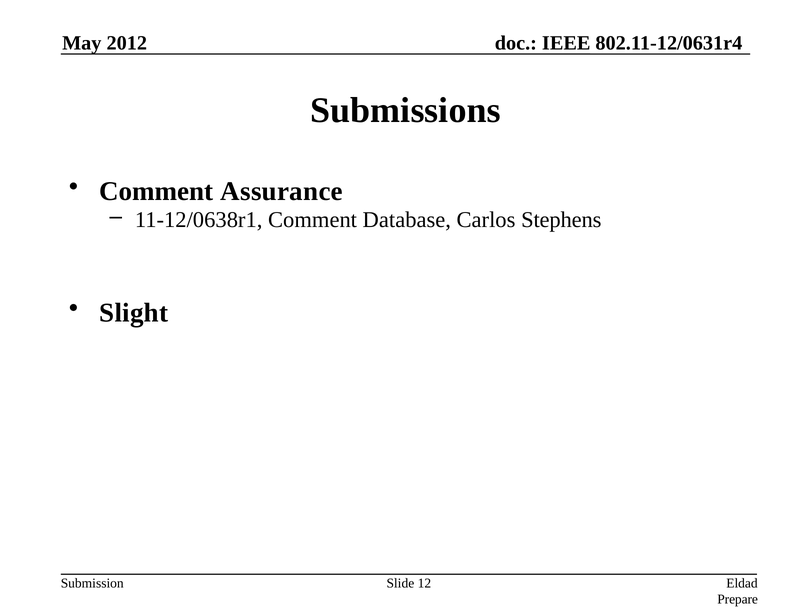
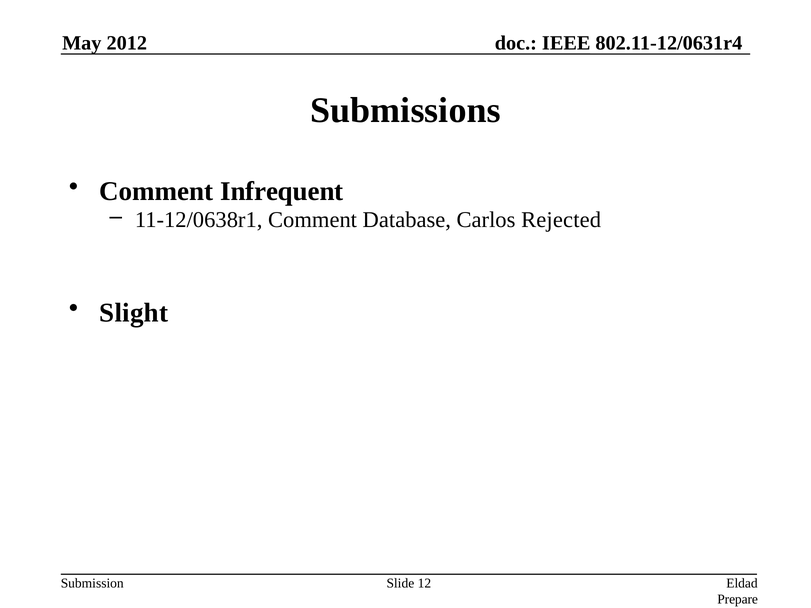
Assurance: Assurance -> Infrequent (282, 192)
Stephens: Stephens -> Rejected (561, 220)
